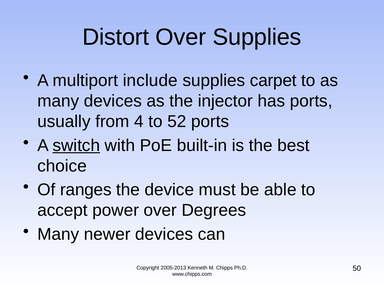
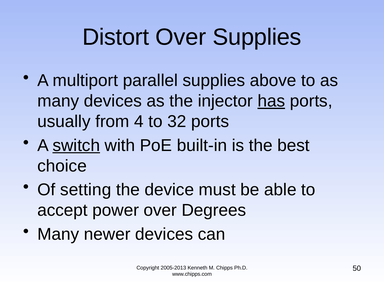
include: include -> parallel (150, 81)
carpet: carpet -> above (273, 81)
has underline: none -> present (271, 101)
52: 52 -> 32 (177, 122)
ranges: ranges -> setting (86, 190)
